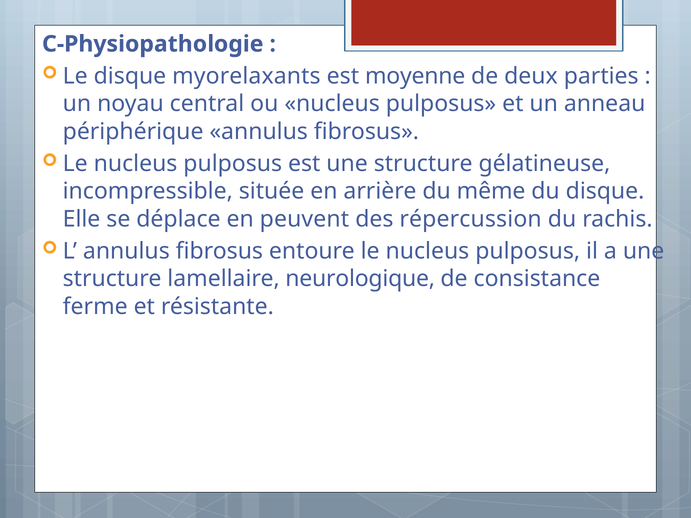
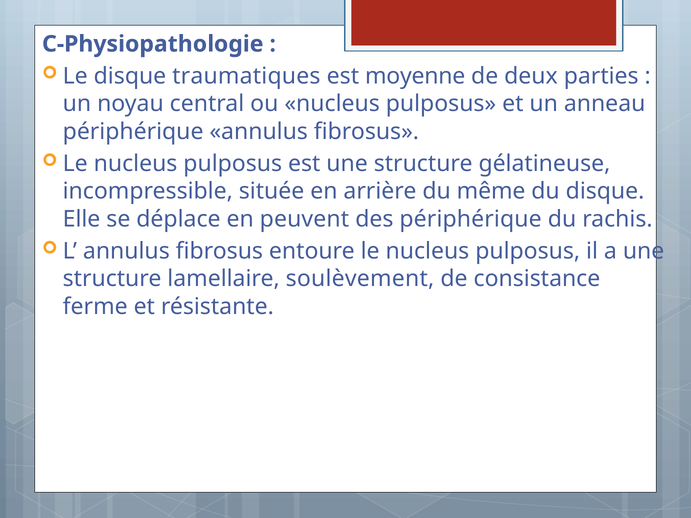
myorelaxants: myorelaxants -> traumatiques (246, 76)
des répercussion: répercussion -> périphérique (471, 219)
neurologique: neurologique -> soulèvement (360, 279)
